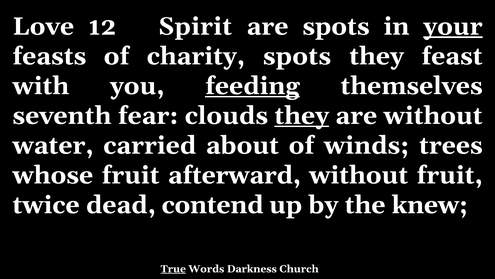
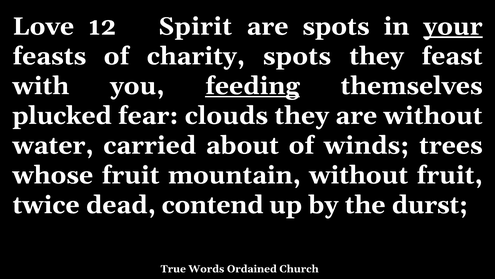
seventh: seventh -> plucked (62, 115)
they underline: present -> none (302, 115)
afterward: afterward -> mountain (234, 175)
knew: knew -> durst (430, 205)
True underline: present -> none (173, 268)
Darkness: Darkness -> Ordained (252, 268)
